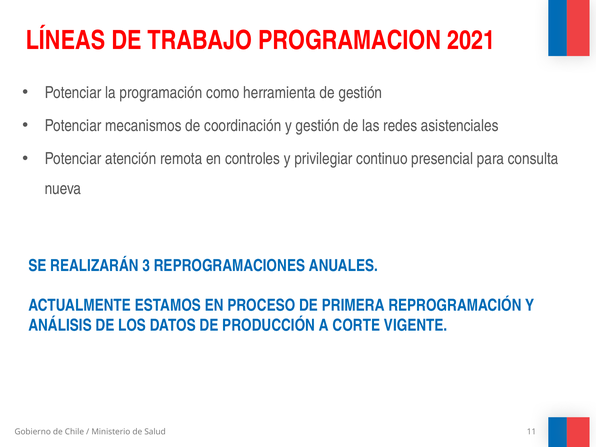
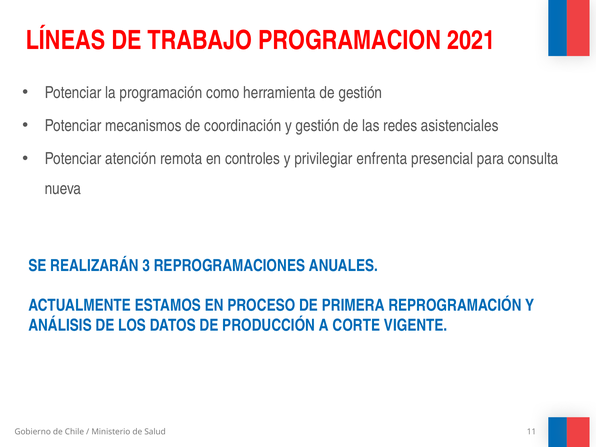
continuo: continuo -> enfrenta (382, 159)
